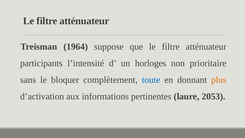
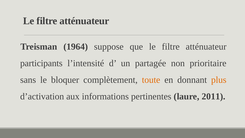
horloges: horloges -> partagée (151, 63)
toute colour: blue -> orange (151, 80)
2053: 2053 -> 2011 (213, 96)
